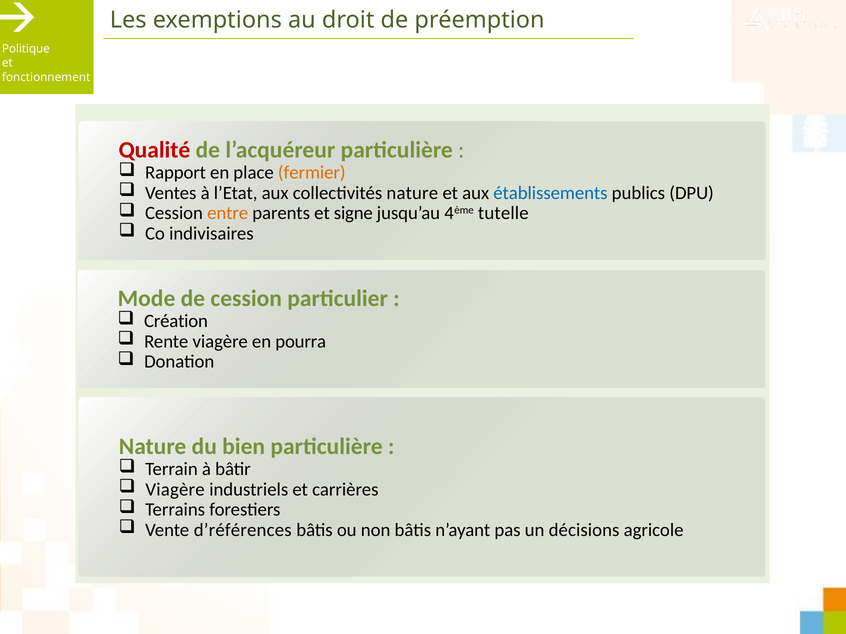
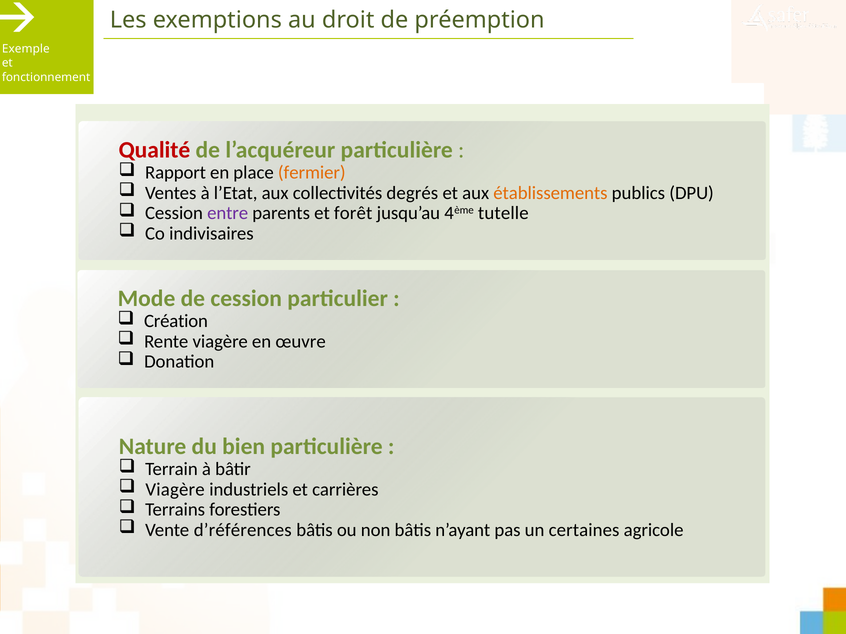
Politique: Politique -> Exemple (26, 49)
collectivités nature: nature -> degrés (412, 193)
établissements colour: blue -> orange (550, 193)
entre colour: orange -> purple (228, 213)
signe: signe -> forêt (353, 213)
pourra: pourra -> œuvre (301, 342)
décisions: décisions -> certaines (584, 530)
